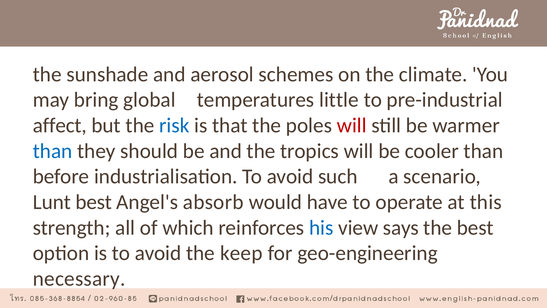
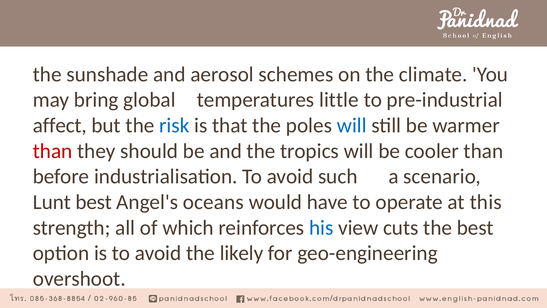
will colour: red -> blue (352, 125)
than colour: blue -> red (53, 151)
absorb: absorb -> oceans (213, 202)
says: says -> cuts (401, 227)
keep: keep -> likely (241, 253)
necessary: necessary -> overshoot (79, 279)
